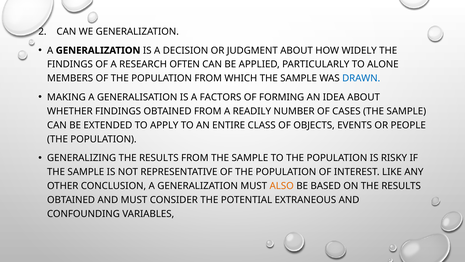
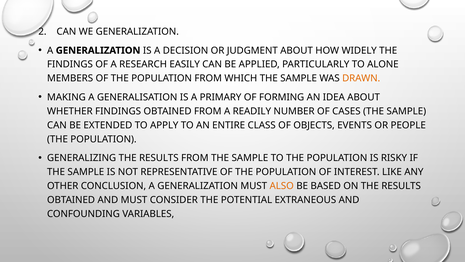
OFTEN: OFTEN -> EASILY (185, 64)
DRAWN colour: blue -> orange (361, 78)
FACTORS: FACTORS -> PRIMARY (221, 97)
